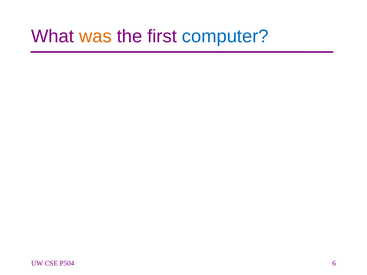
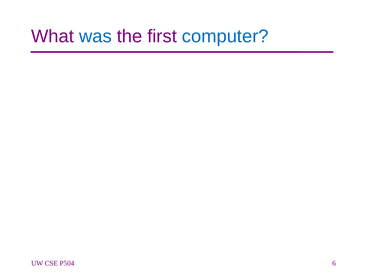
was colour: orange -> blue (95, 36)
